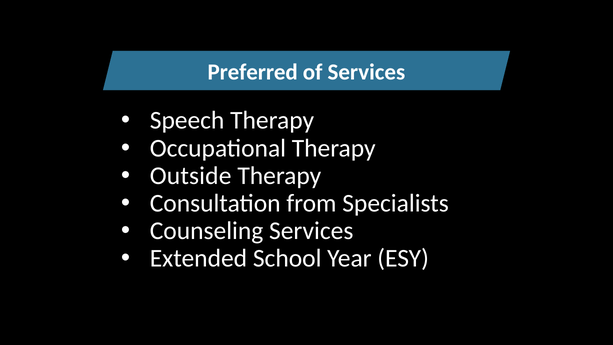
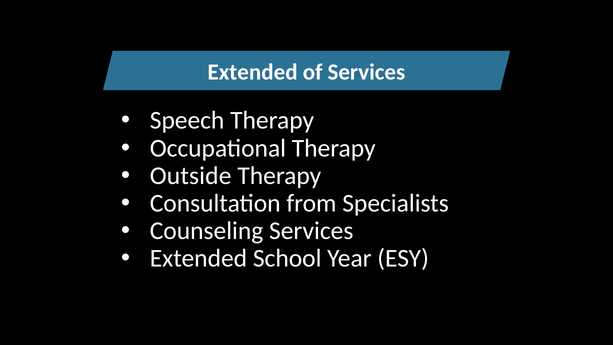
Preferred: Preferred -> Extended (253, 72)
